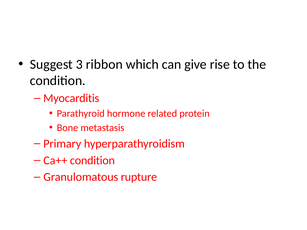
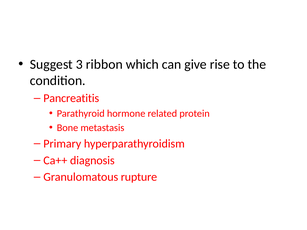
Myocarditis: Myocarditis -> Pancreatitis (71, 98)
Ca++ condition: condition -> diagnosis (92, 161)
